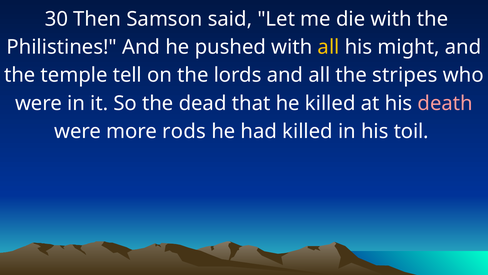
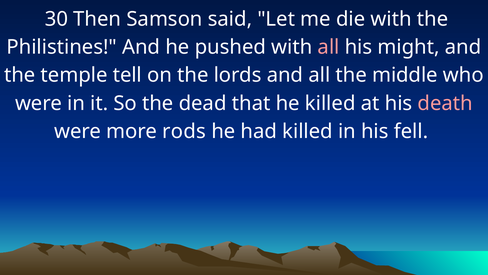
all colour: yellow -> pink (329, 47)
stripes: stripes -> middle (405, 75)
toil: toil -> fell (411, 131)
